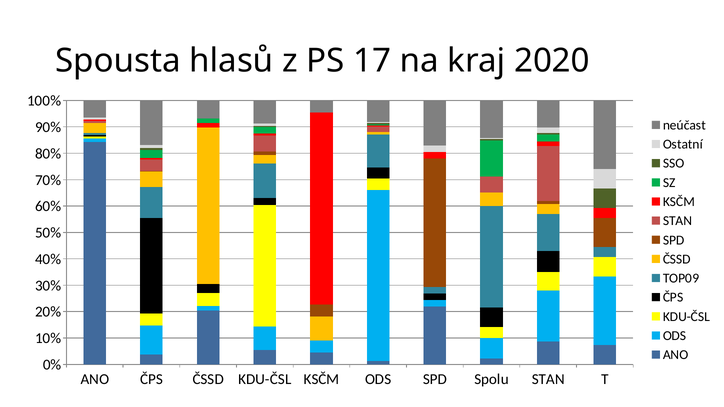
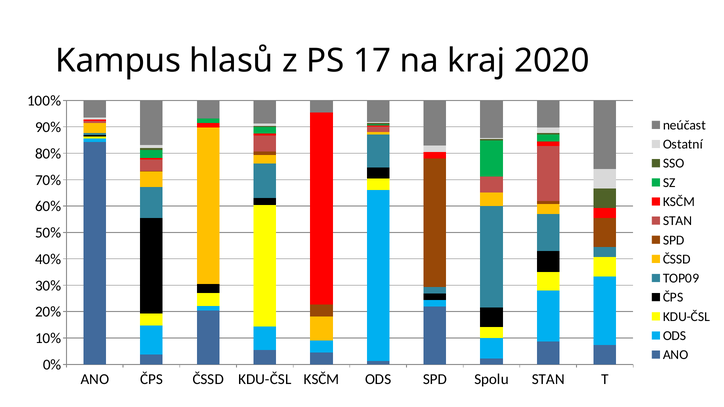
Spousta: Spousta -> Kampus (118, 61)
